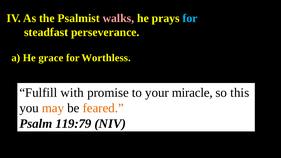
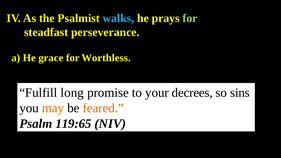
walks colour: pink -> light blue (118, 18)
for colour: light blue -> light green (190, 18)
with: with -> long (72, 93)
miracle: miracle -> decrees (192, 93)
this: this -> sins (240, 93)
119:79: 119:79 -> 119:65 (73, 124)
